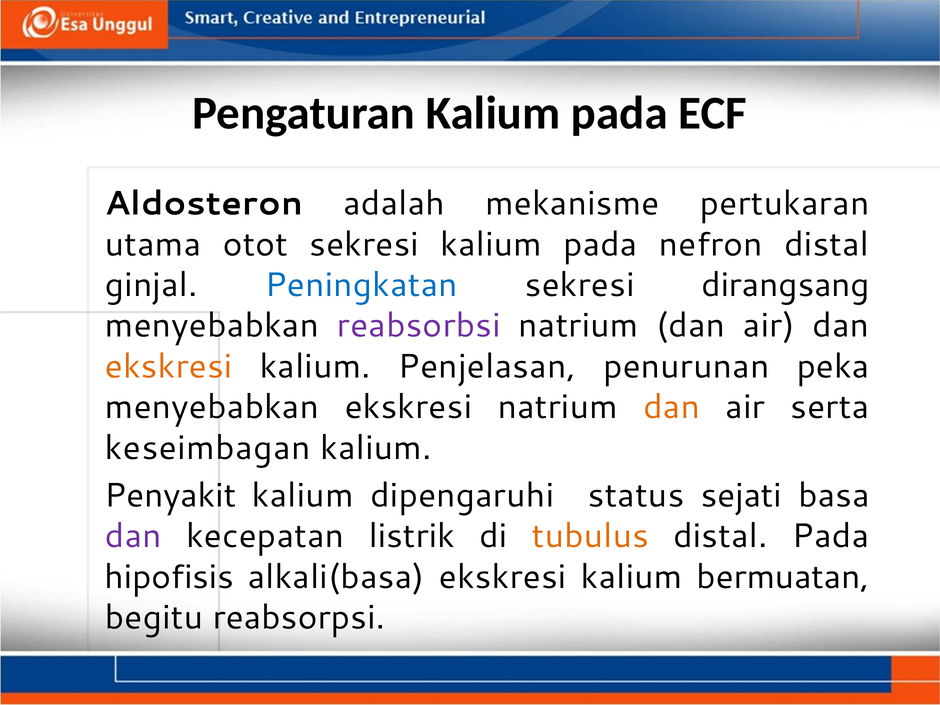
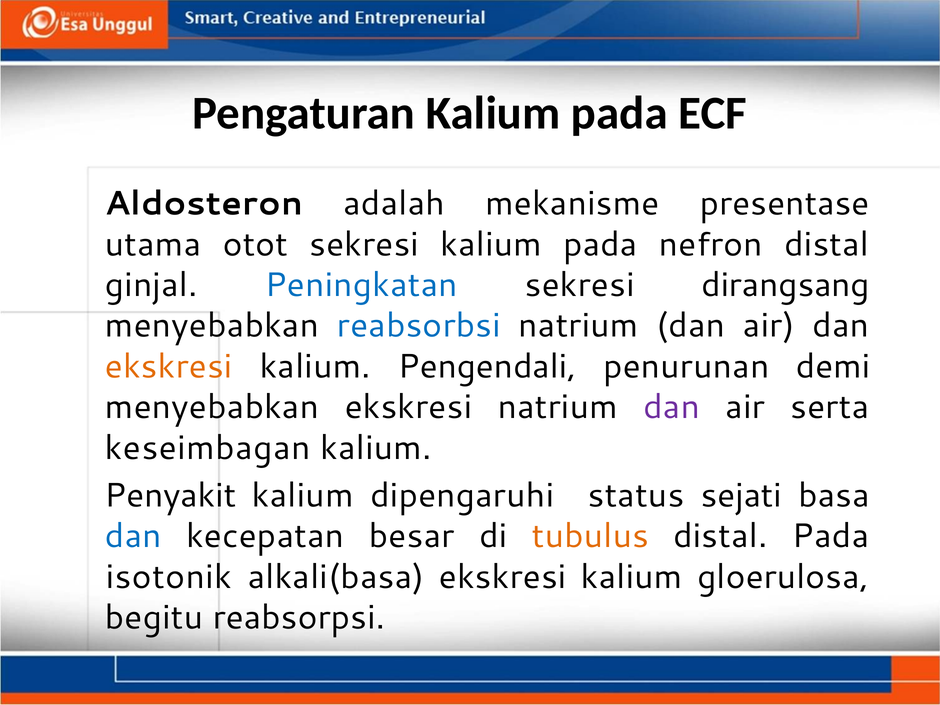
pertukaran: pertukaran -> presentase (785, 204)
reabsorbsi colour: purple -> blue (419, 326)
Penjelasan: Penjelasan -> Pengendali (487, 367)
peka: peka -> demi (833, 367)
dan colour: orange -> purple (672, 407)
dan colour: purple -> blue (133, 536)
listrik: listrik -> besar (412, 536)
hipofisis: hipofisis -> isotonik (169, 577)
bermuatan: bermuatan -> gloerulosa (783, 577)
